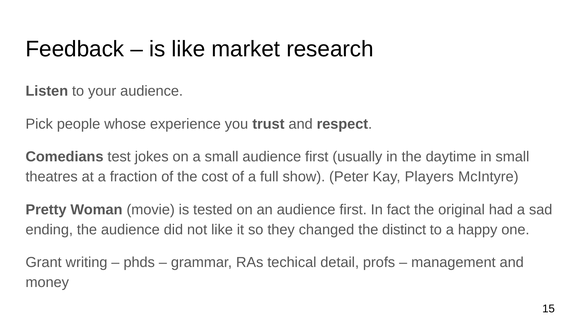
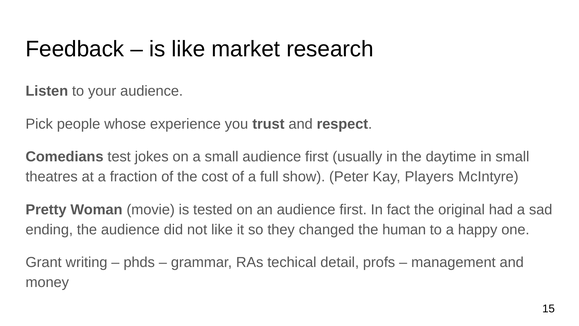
distinct: distinct -> human (404, 229)
